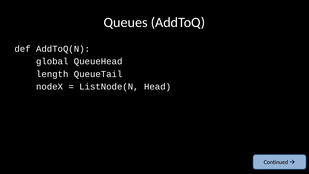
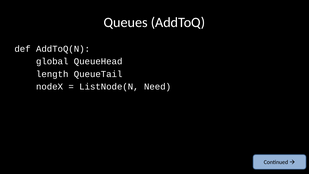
Head: Head -> Need (158, 87)
